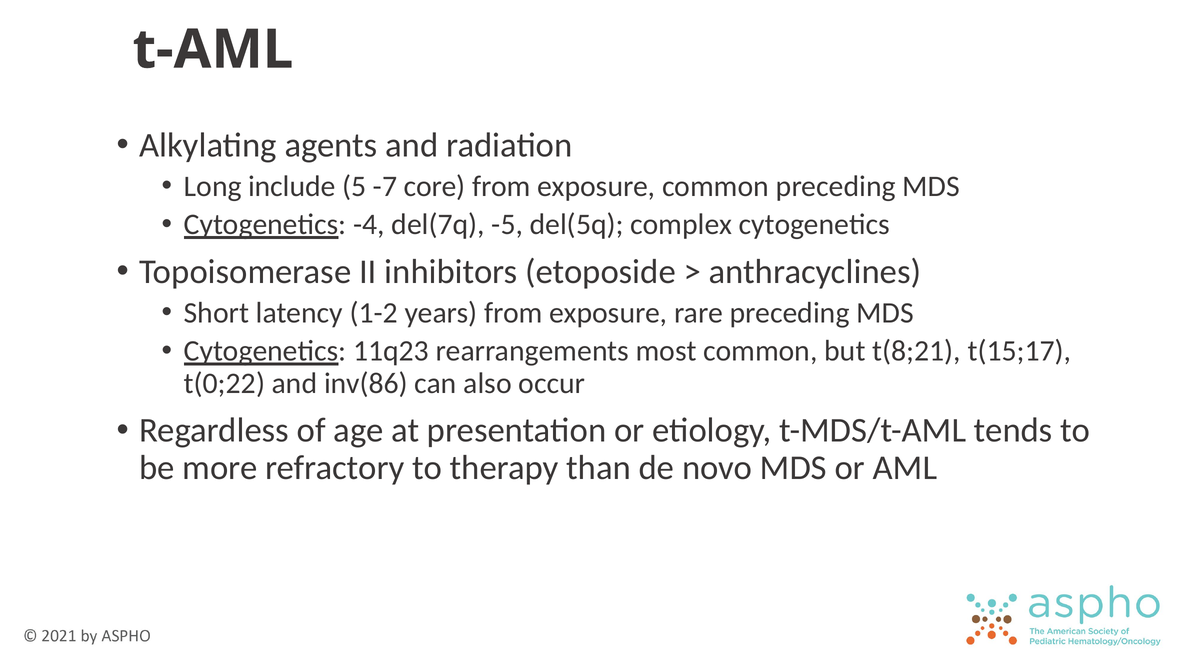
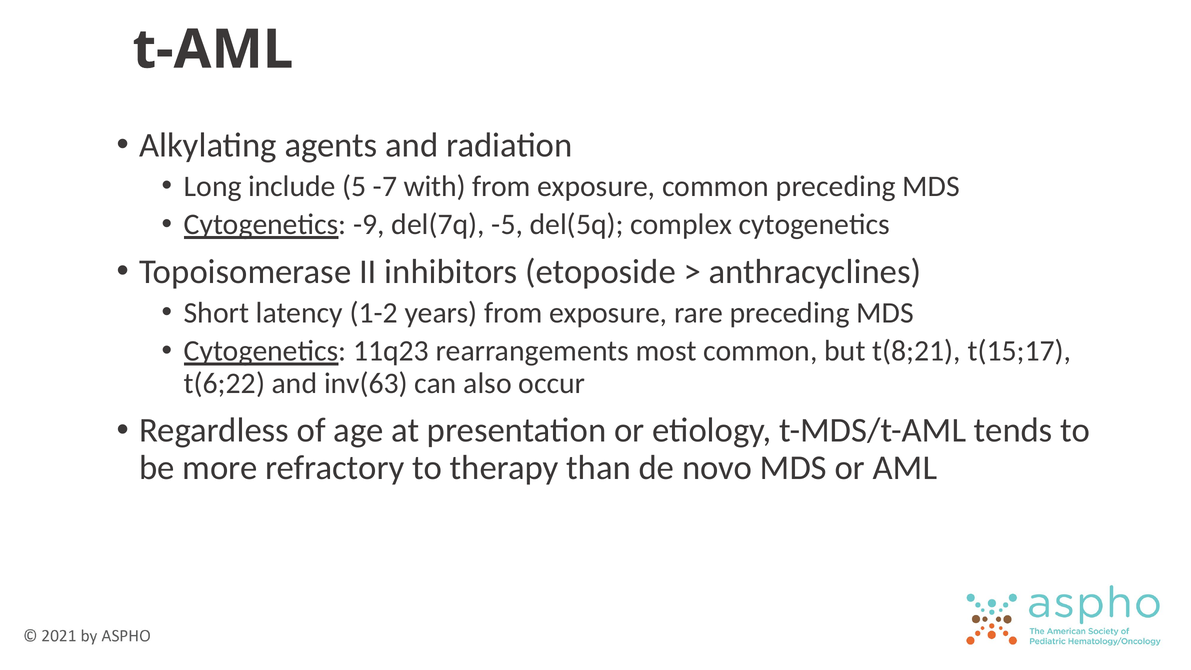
core: core -> with (435, 186)
-4: -4 -> -9 (369, 224)
t(0;22: t(0;22 -> t(6;22 (224, 383)
inv(86: inv(86 -> inv(63 (366, 383)
